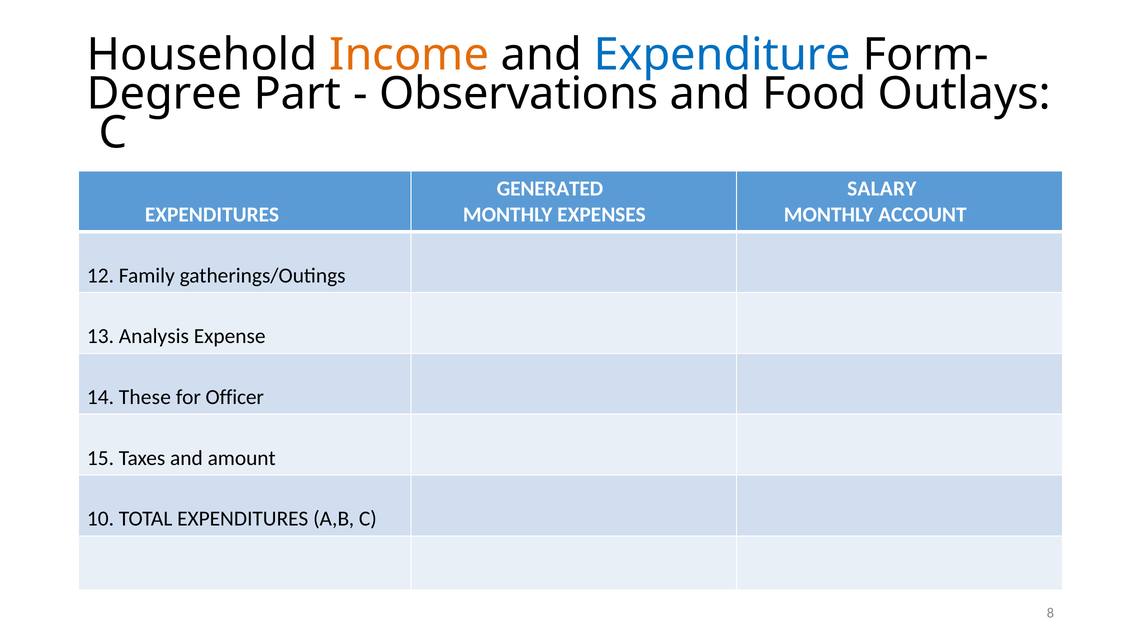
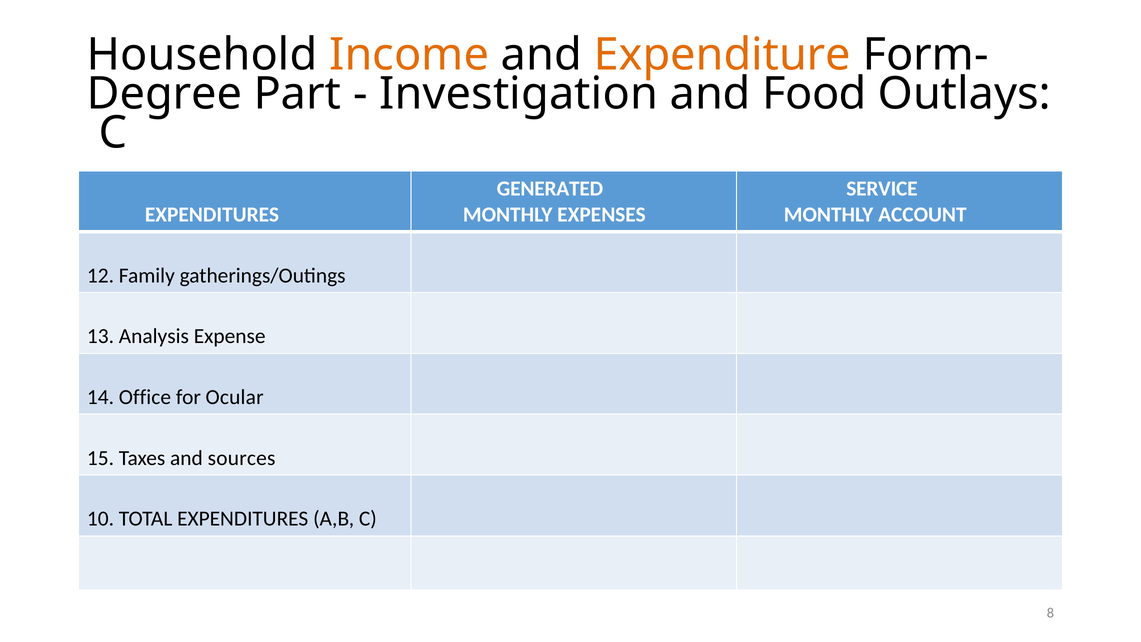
Expenditure colour: blue -> orange (722, 55)
Observations: Observations -> Investigation (519, 94)
SALARY: SALARY -> SERVICE (882, 188)
These: These -> Office (145, 397)
Officer: Officer -> Ocular (235, 397)
amount: amount -> sources (242, 458)
